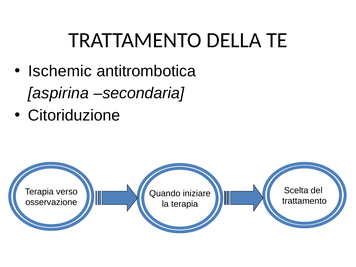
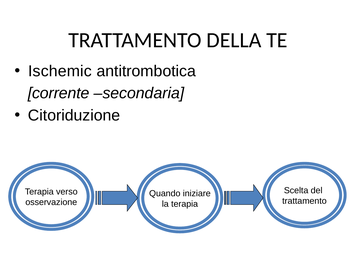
aspirina: aspirina -> corrente (59, 93)
